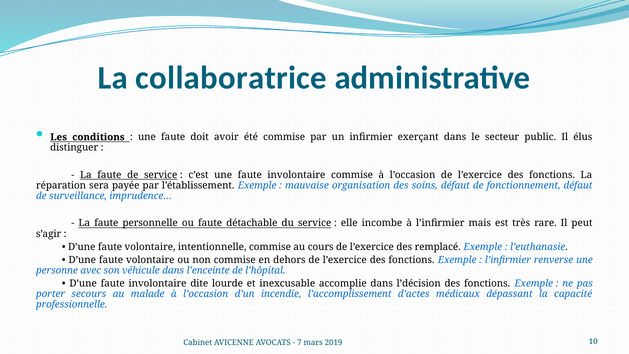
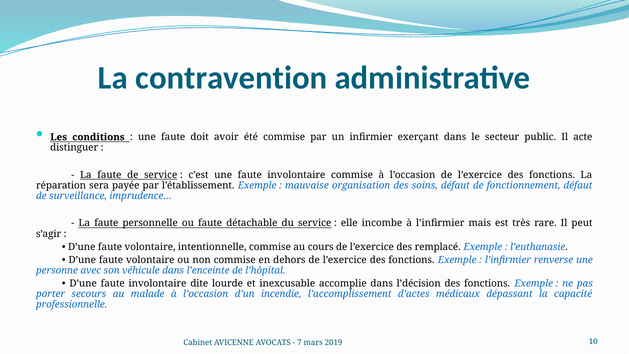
collaboratrice: collaboratrice -> contravention (231, 78)
élus: élus -> acte (583, 137)
